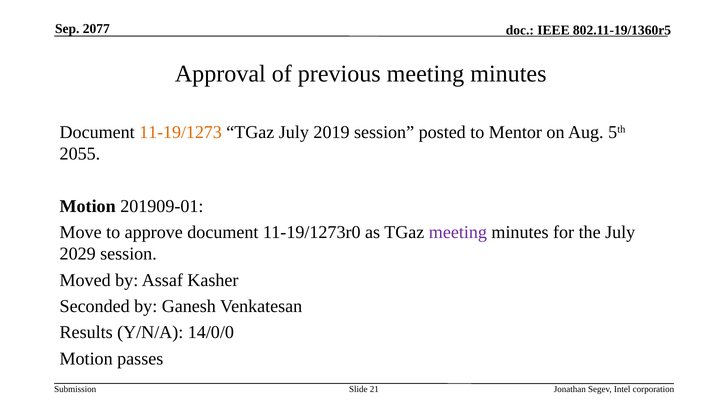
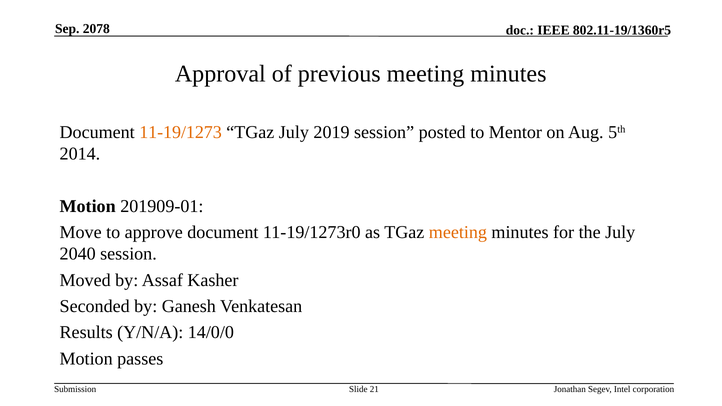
2077: 2077 -> 2078 (96, 29)
2055: 2055 -> 2014 (80, 154)
meeting colour: purple -> orange (458, 232)
2029: 2029 -> 2040 (78, 254)
